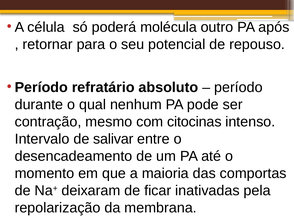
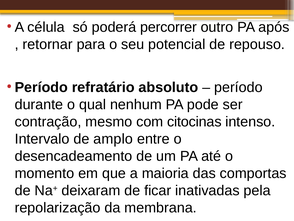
molécula: molécula -> percorrer (169, 27)
salivar: salivar -> amplo (113, 139)
